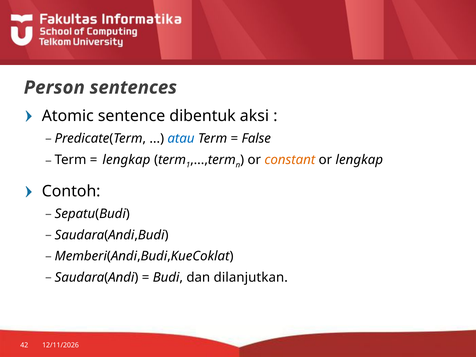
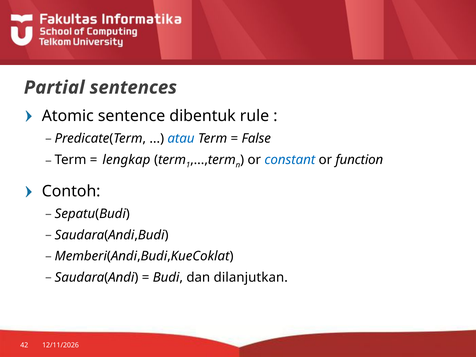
Person: Person -> Partial (54, 88)
aksi: aksi -> rule (254, 116)
constant colour: orange -> blue (290, 160)
or lengkap: lengkap -> function (359, 160)
